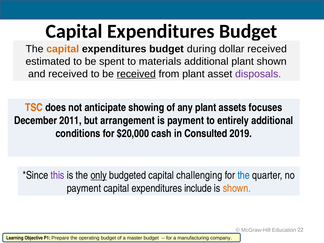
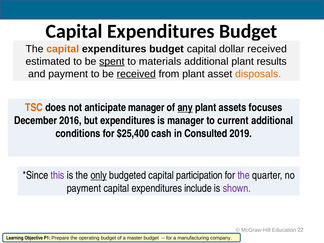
budget during: during -> capital (202, 49)
spent underline: none -> present (112, 61)
plant shown: shown -> results (272, 61)
and received: received -> payment (68, 74)
disposals colour: purple -> orange (258, 74)
anticipate showing: showing -> manager (146, 108)
any underline: none -> present (185, 108)
2011: 2011 -> 2016 (71, 121)
but arrangement: arrangement -> expenditures (128, 121)
is payment: payment -> manager (186, 121)
entirely: entirely -> current (233, 121)
$20,000: $20,000 -> $25,400 (133, 134)
challenging: challenging -> participation (199, 175)
the colour: blue -> purple (244, 175)
shown colour: orange -> purple (237, 188)
